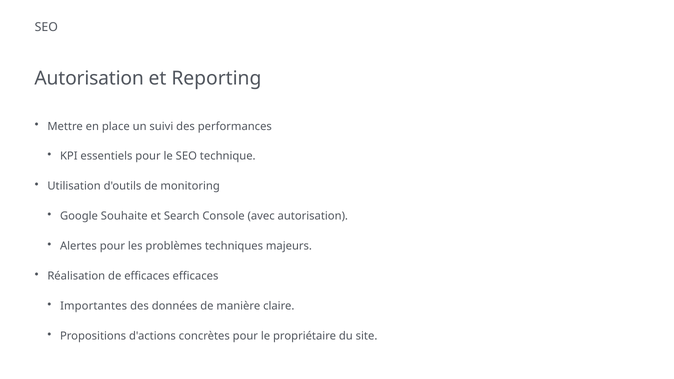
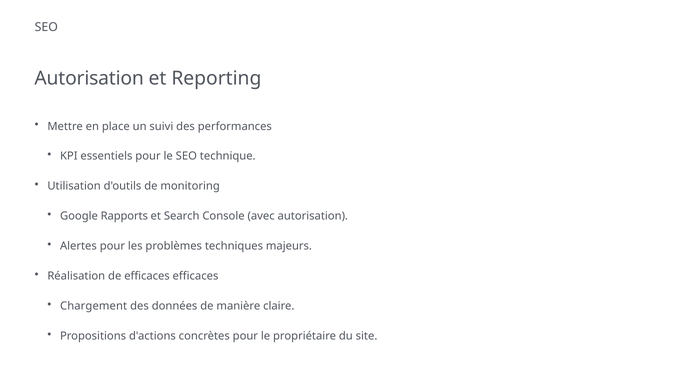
Souhaite: Souhaite -> Rapports (124, 216)
Importantes: Importantes -> Chargement (94, 306)
